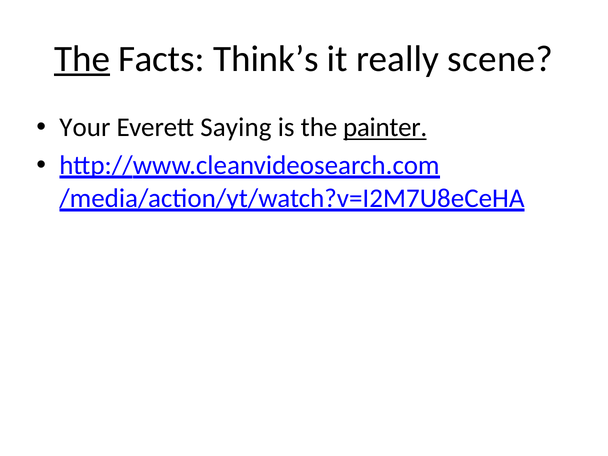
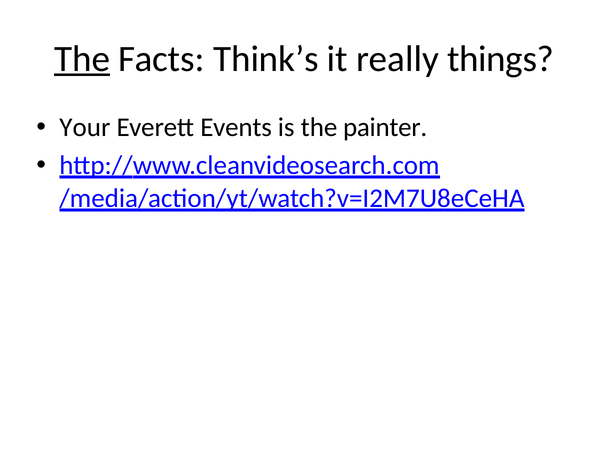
scene: scene -> things (500, 59)
Saying: Saying -> Events (236, 128)
painter underline: present -> none (385, 128)
